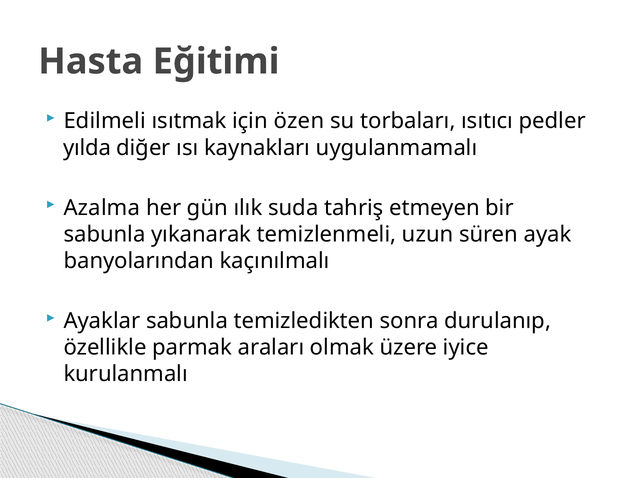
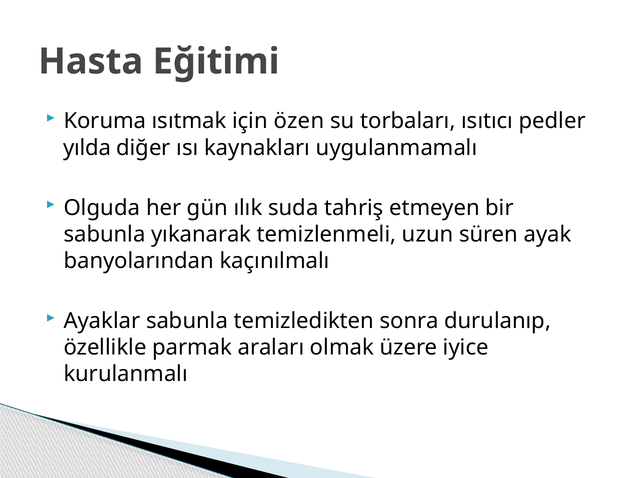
Edilmeli: Edilmeli -> Koruma (105, 121)
Azalma: Azalma -> Olguda (102, 208)
